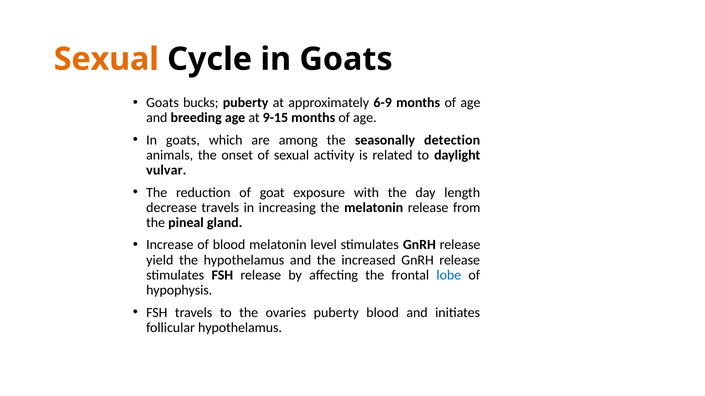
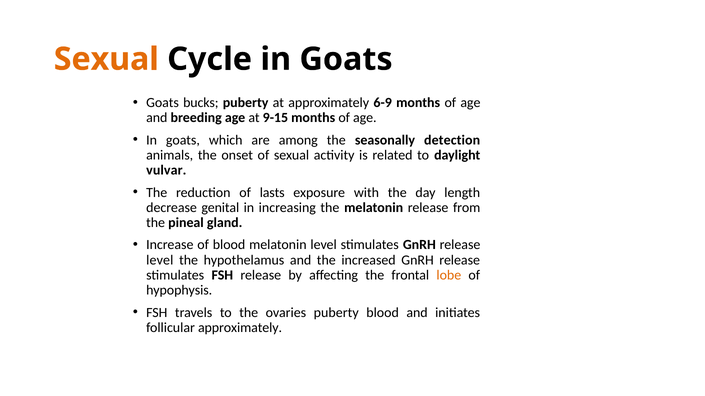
goat: goat -> lasts (272, 193)
decrease travels: travels -> genital (220, 208)
yield: yield -> level (160, 260)
lobe colour: blue -> orange (449, 275)
follicular hypothelamus: hypothelamus -> approximately (240, 328)
